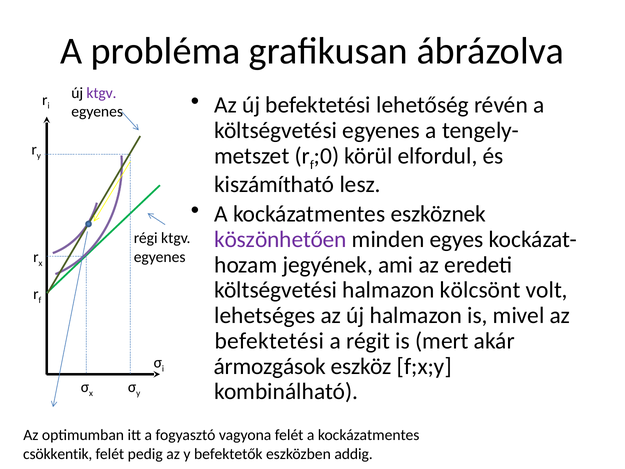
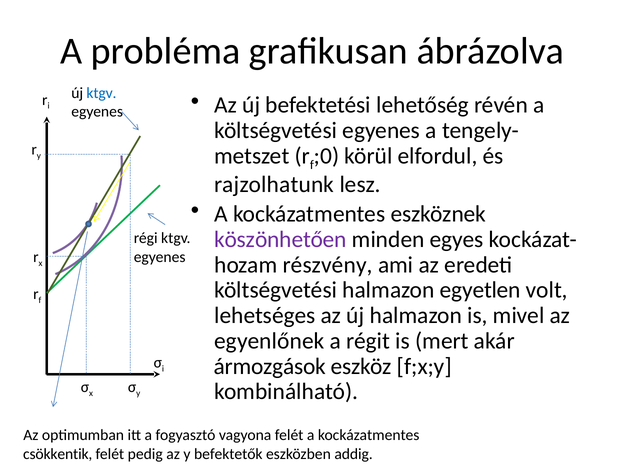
ktgv colour: purple -> blue (101, 93)
kiszámítható: kiszámítható -> rajzolhatunk (274, 184)
jegyének: jegyének -> részvény (328, 265)
kölcsönt: kölcsönt -> egyetlen (480, 290)
befektetési: befektetési -> egyenlőnek (269, 341)
